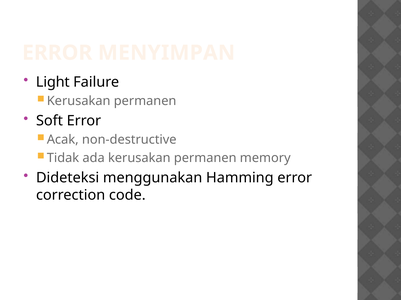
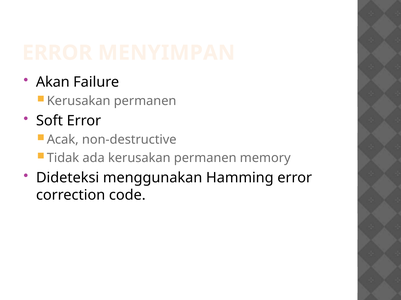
Light: Light -> Akan (53, 82)
